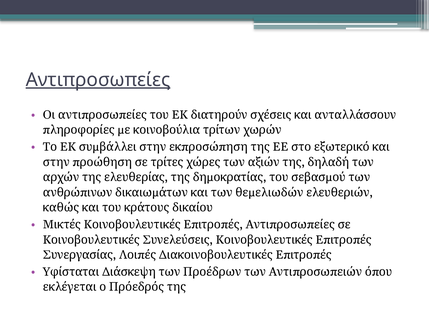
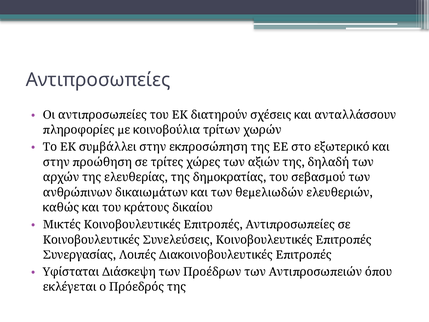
Αντιπροσωπείες underline: present -> none (98, 80)
